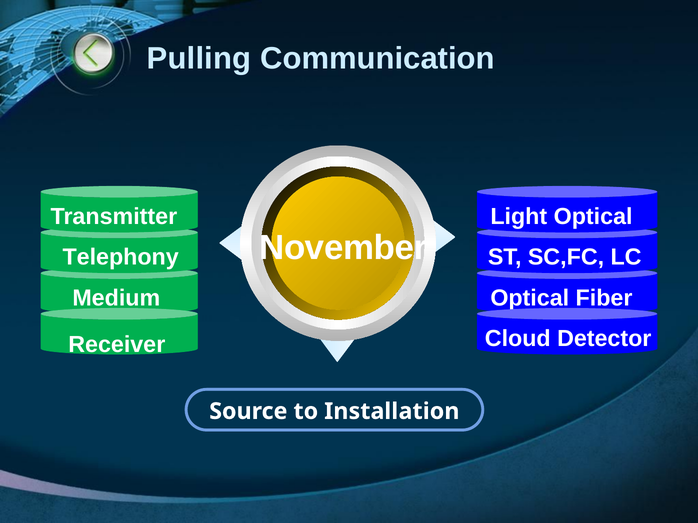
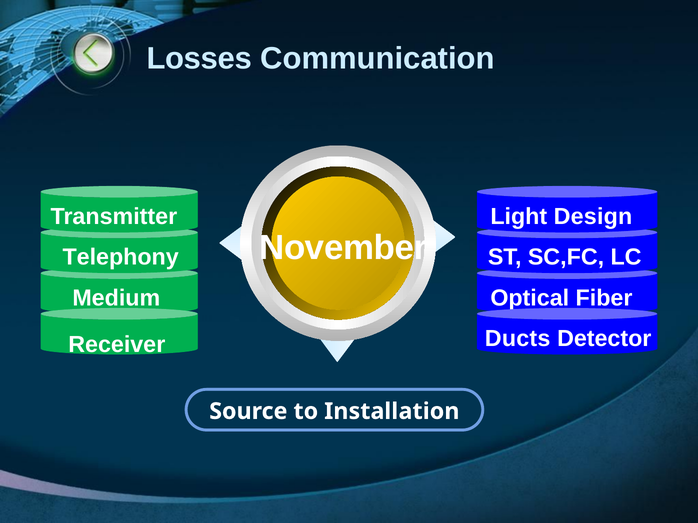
Pulling: Pulling -> Losses (199, 59)
Light Optical: Optical -> Design (593, 217)
Cloud: Cloud -> Ducts (518, 339)
